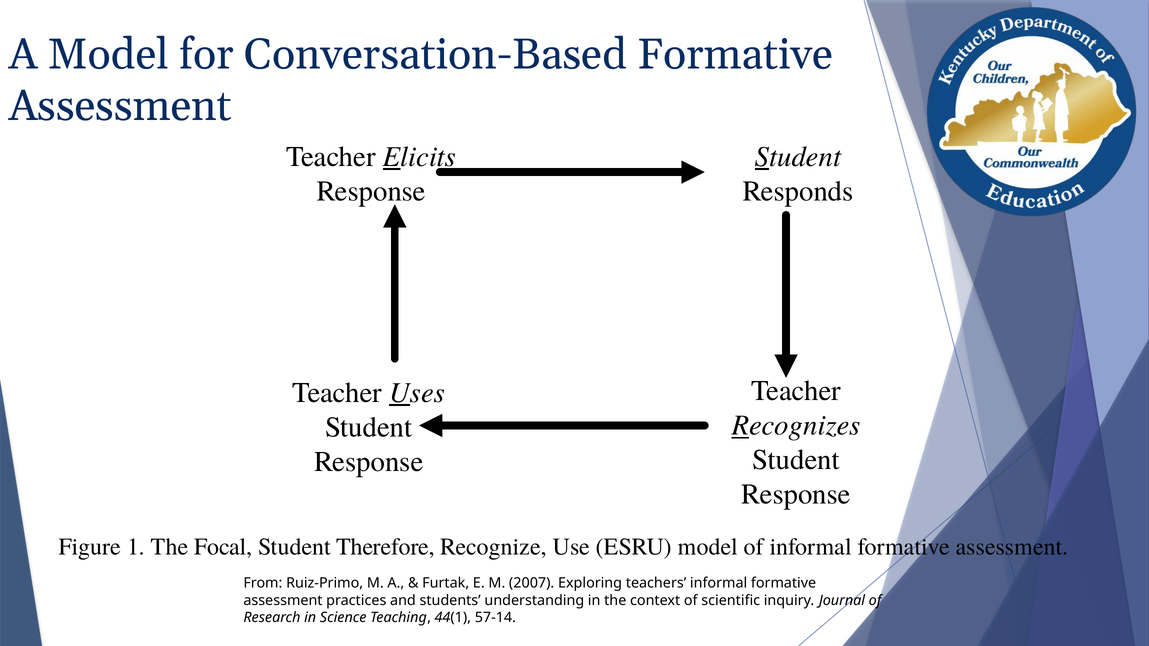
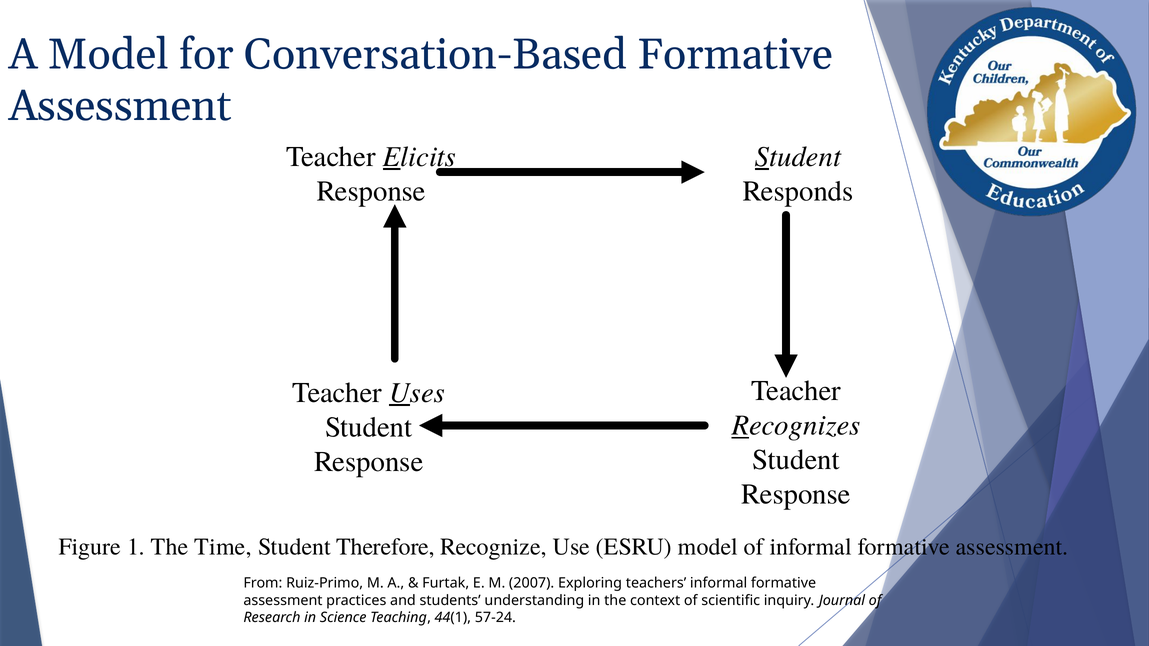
Focal: Focal -> Time (223, 547)
57-14: 57-14 -> 57-24 (495, 618)
